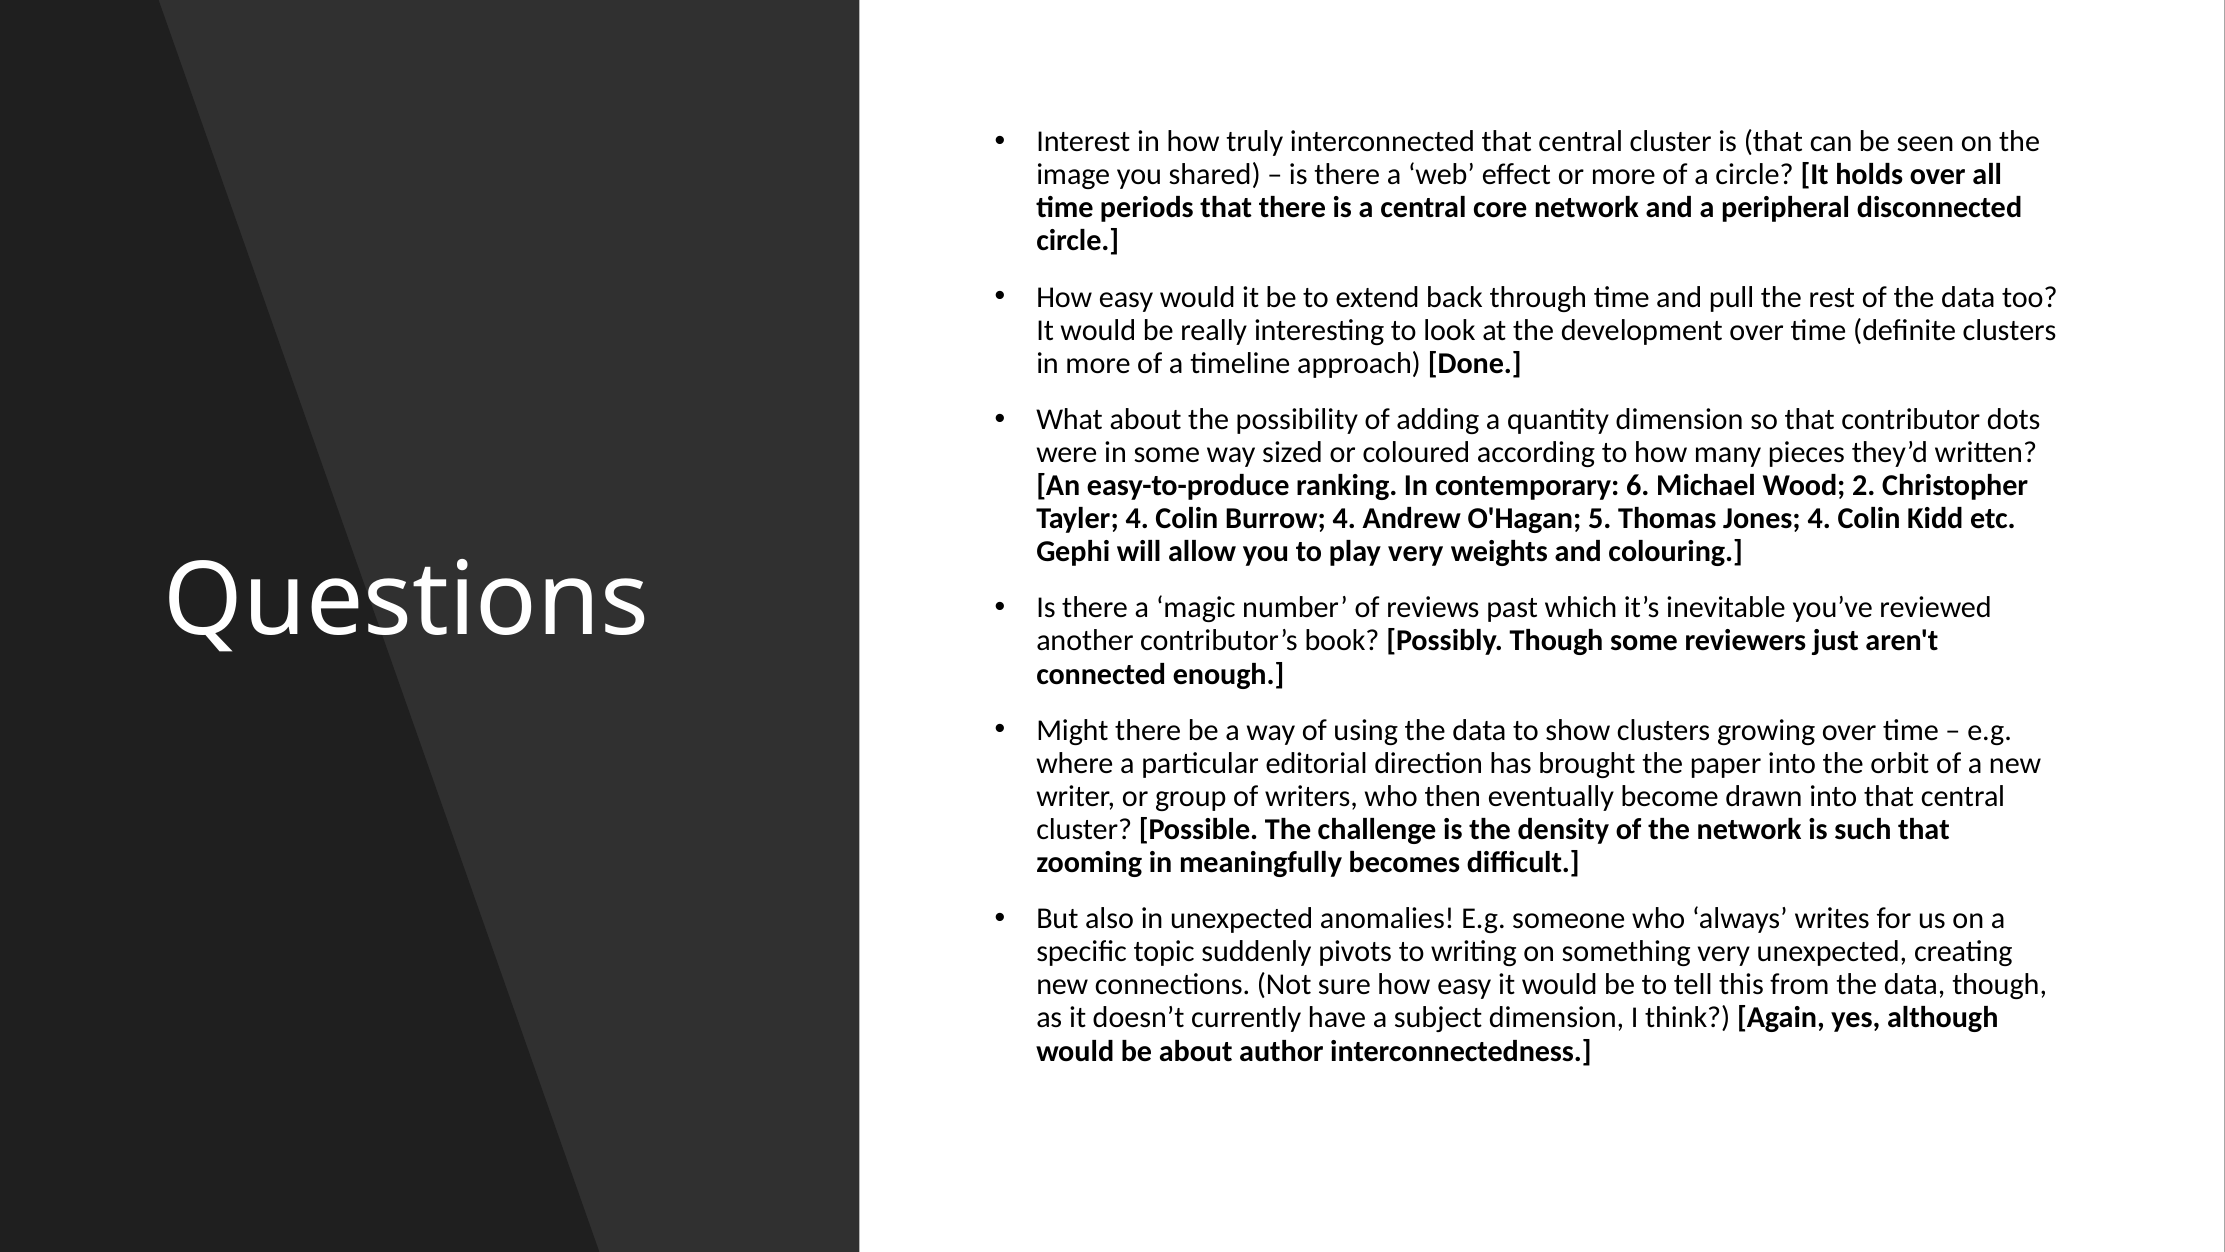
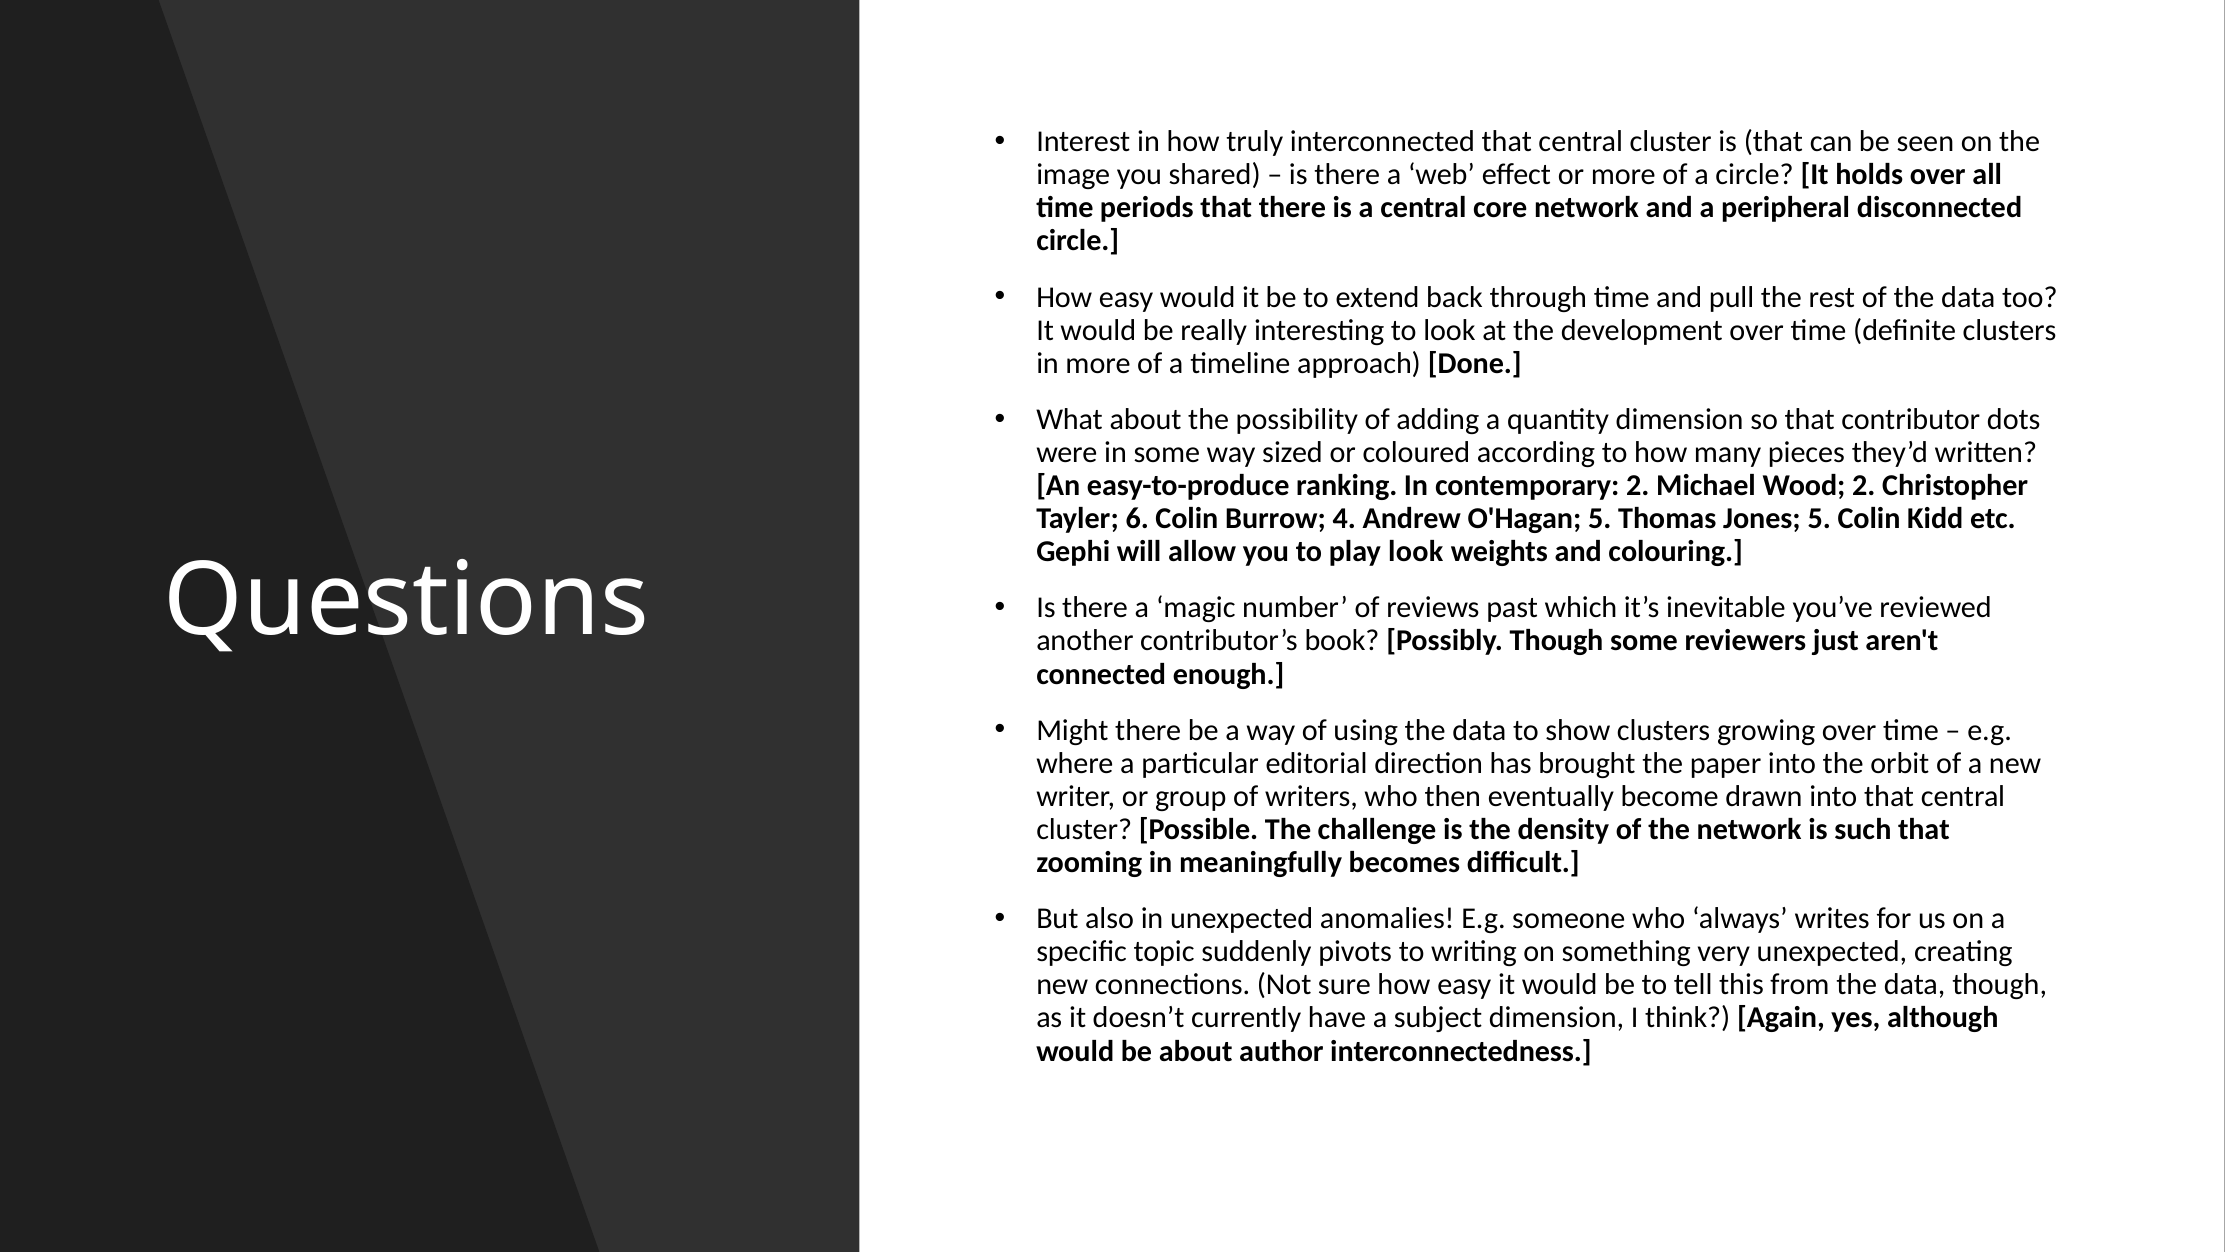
contemporary 6: 6 -> 2 (1638, 485)
Tayler 4: 4 -> 6 (1137, 518)
Jones 4: 4 -> 5 (1819, 518)
play very: very -> look (1416, 552)
